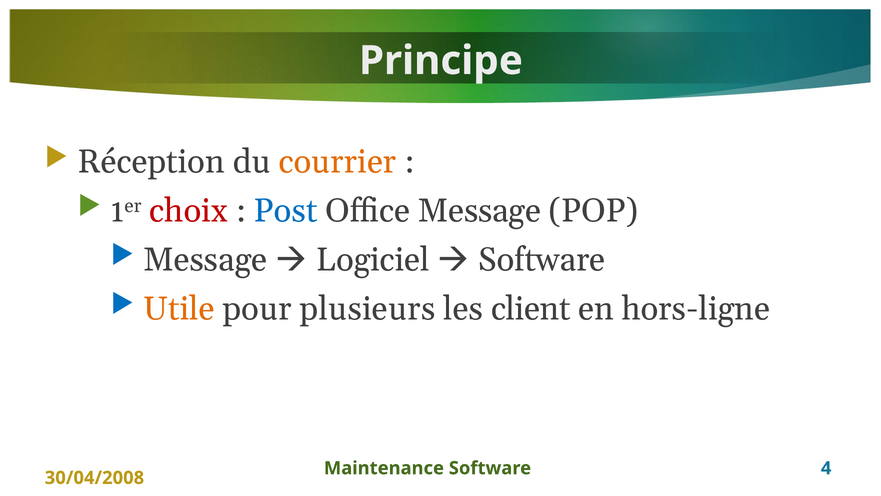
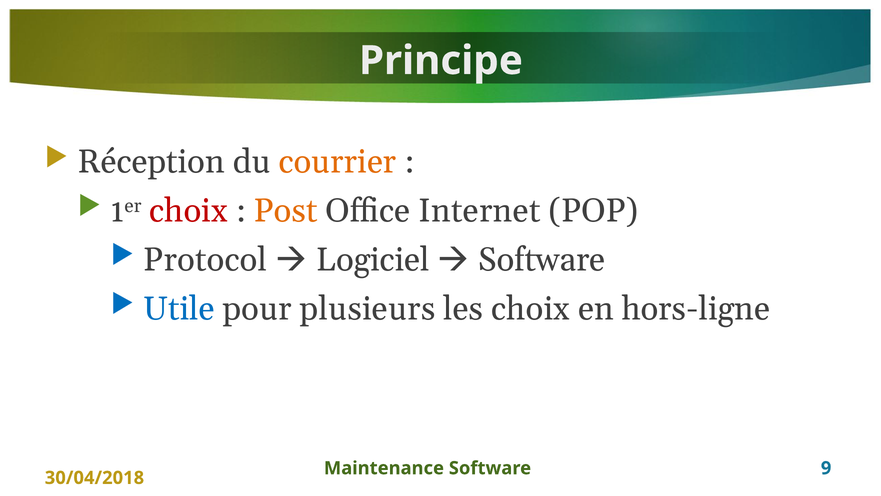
Post colour: blue -> orange (286, 211)
Office Message: Message -> Internet (479, 211)
Message: Message -> Protocol (205, 260)
Utile colour: orange -> blue (179, 308)
les client: client -> choix (531, 308)
4: 4 -> 9 (826, 468)
30/04/2008: 30/04/2008 -> 30/04/2018 (94, 477)
